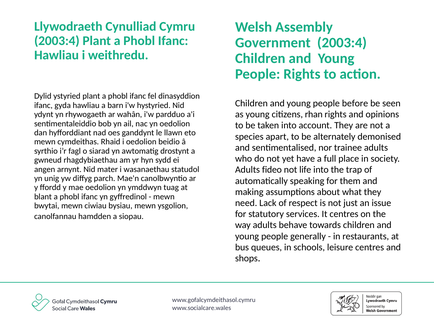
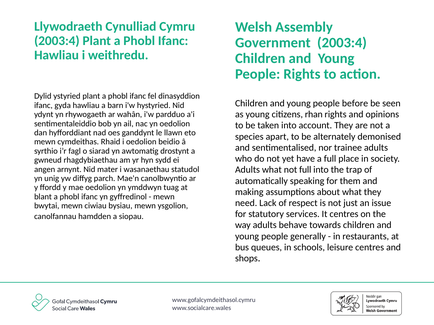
Adults fideo: fideo -> what (272, 170)
not life: life -> full (305, 170)
